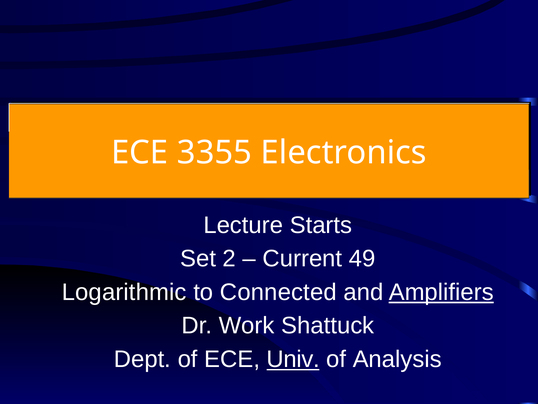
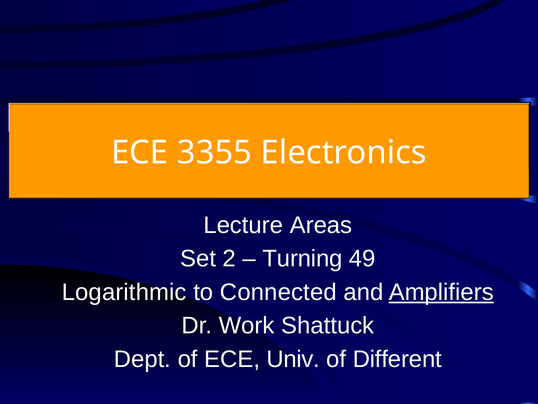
Starts: Starts -> Areas (321, 225)
Current: Current -> Turning (302, 258)
Univ underline: present -> none (293, 359)
Analysis: Analysis -> Different (397, 359)
